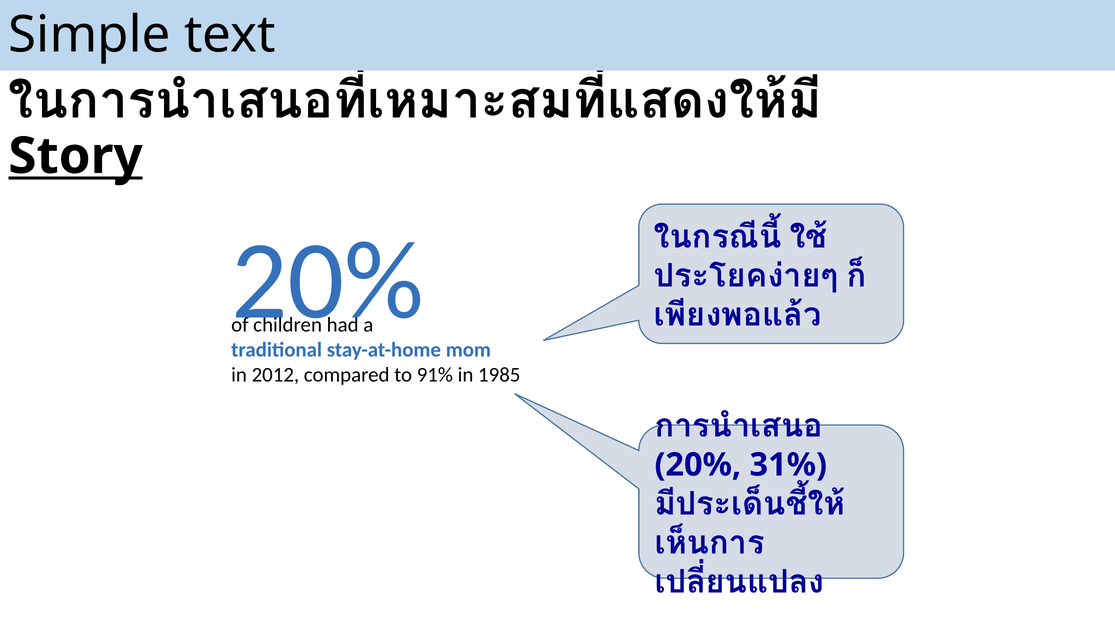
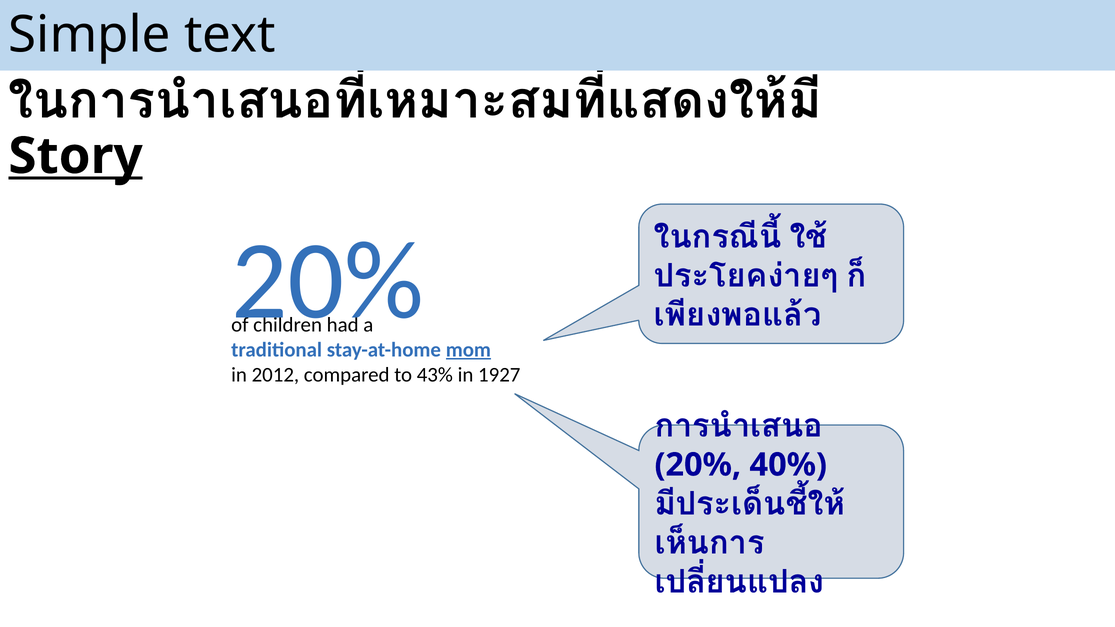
mom underline: none -> present (468, 350)
91%: 91% -> 43% (435, 375)
1985: 1985 -> 1927 (499, 375)
31%: 31% -> 40% (788, 465)
